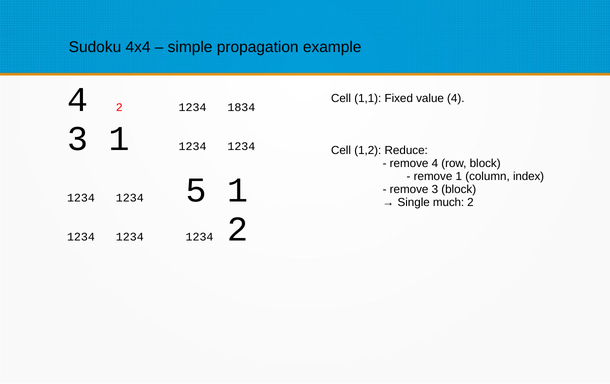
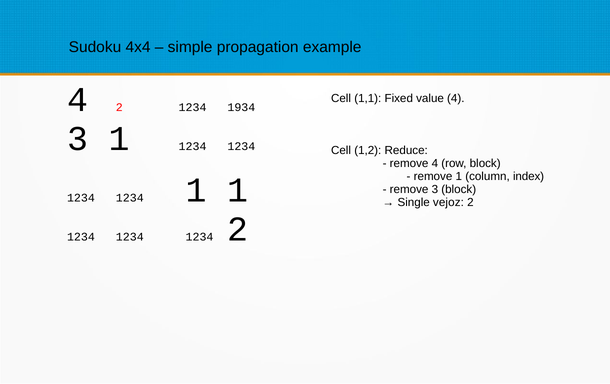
1834: 1834 -> 1934 (241, 108)
1234 5: 5 -> 1 (196, 191)
much: much -> vejoz (448, 202)
